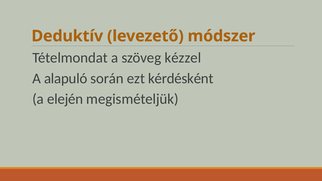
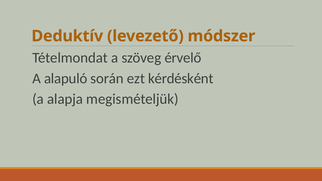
kézzel: kézzel -> érvelő (183, 58)
elején: elején -> alapja (65, 99)
